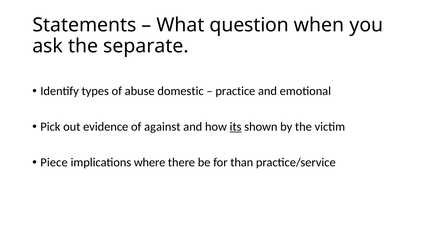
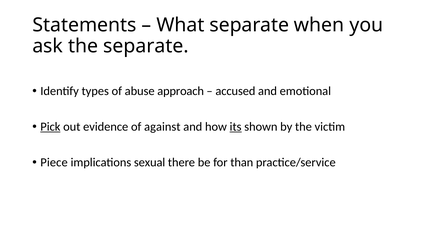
What question: question -> separate (249, 25)
domestic: domestic -> approach (181, 91)
practice: practice -> accused (235, 91)
Pick underline: none -> present (50, 127)
where: where -> sexual (150, 162)
